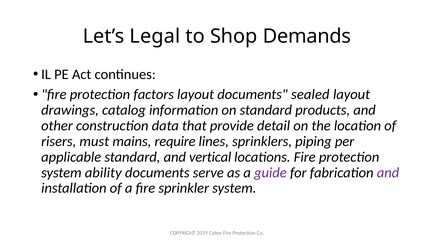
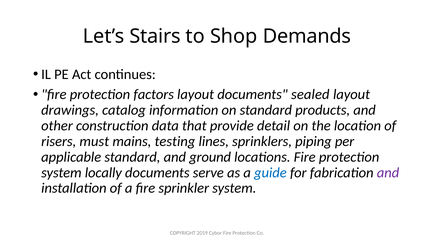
Legal: Legal -> Stairs (155, 36)
require: require -> testing (175, 141)
vertical: vertical -> ground (210, 157)
ability: ability -> locally (103, 173)
guide colour: purple -> blue (270, 173)
